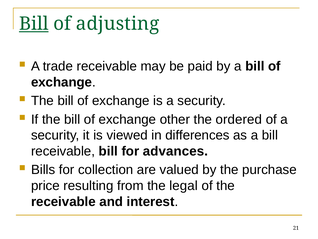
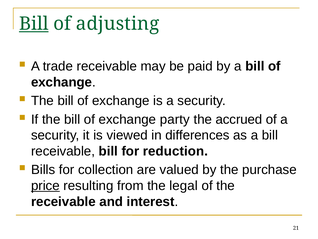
other: other -> party (175, 119)
ordered: ordered -> accrued (239, 119)
advances: advances -> reduction (175, 151)
price underline: none -> present (45, 185)
